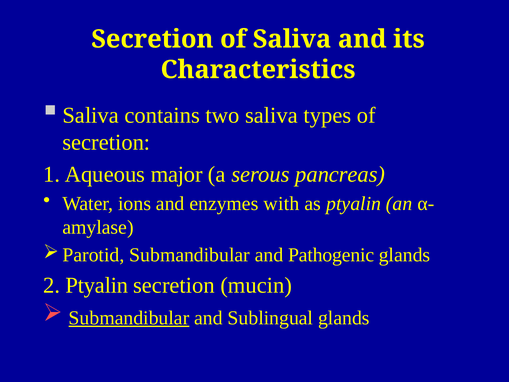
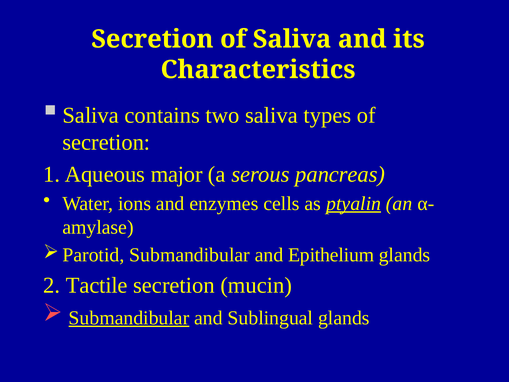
with: with -> cells (282, 203)
ptyalin underline: none -> present (354, 203)
Pathogenic: Pathogenic -> Epithelium (331, 255)
2 Ptyalin: Ptyalin -> Tactile (97, 285)
